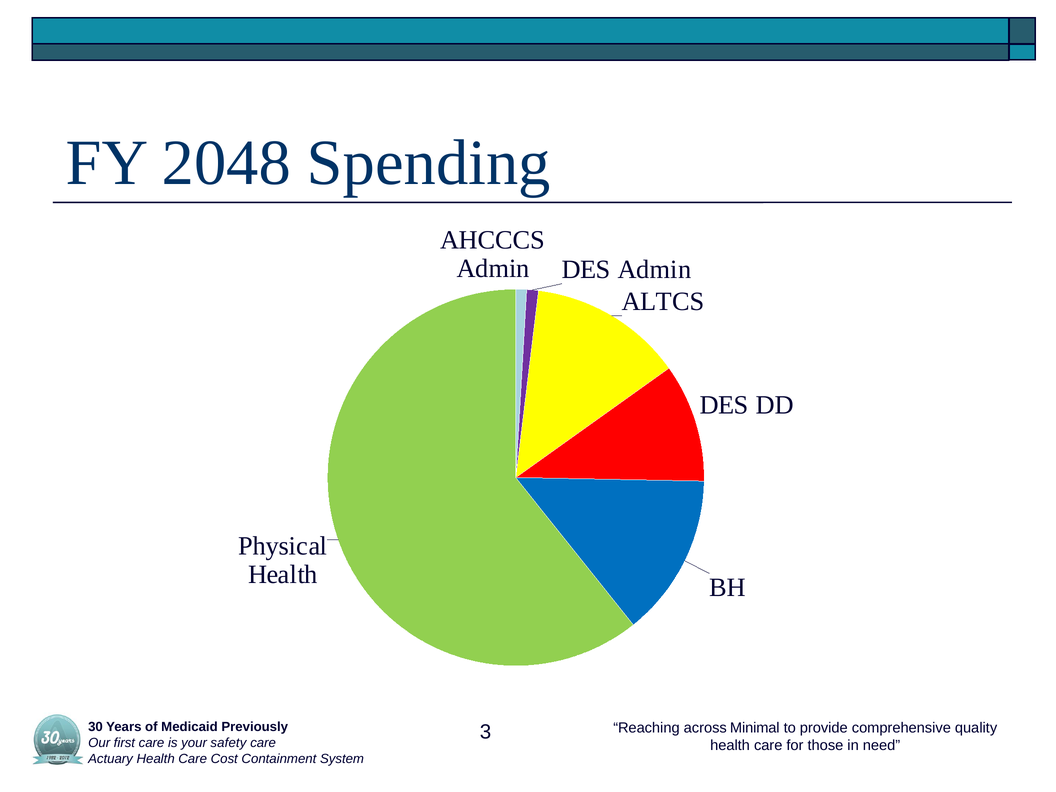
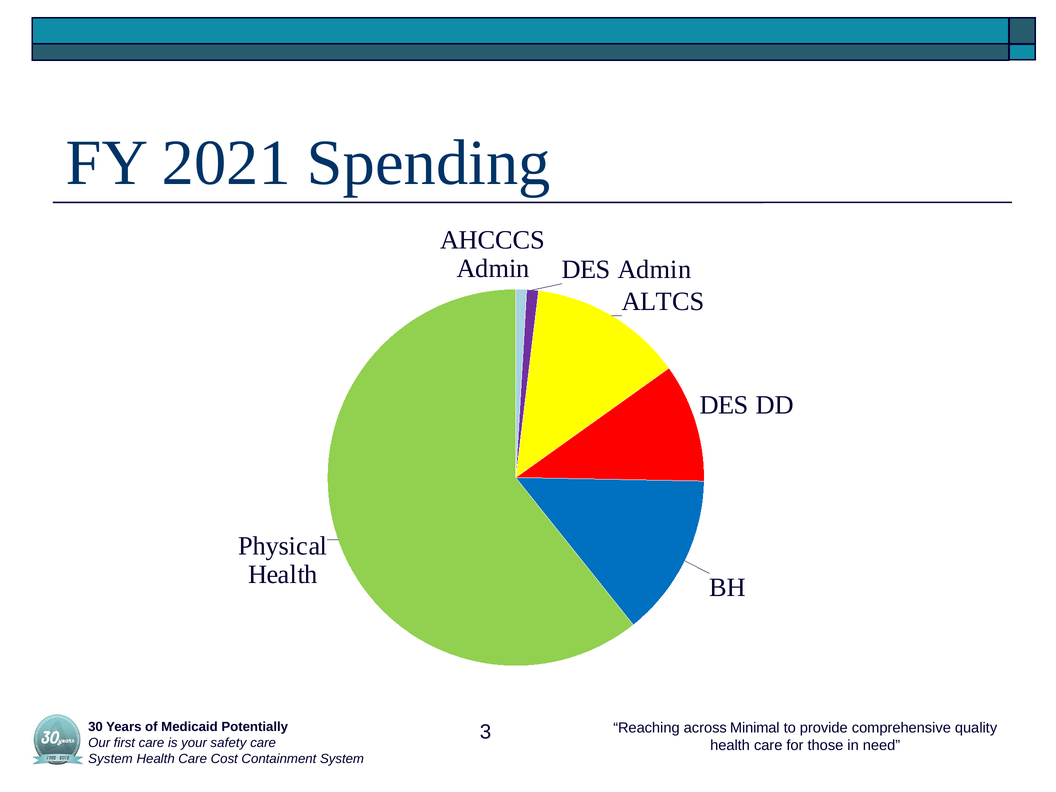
2048: 2048 -> 2021 (226, 163)
Previously: Previously -> Potentially (255, 727)
Actuary: Actuary -> System (110, 759)
